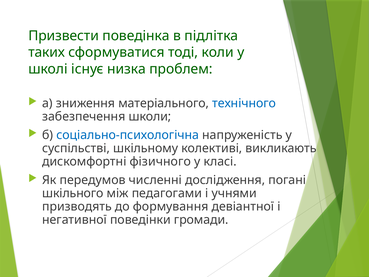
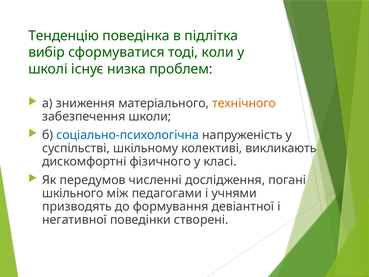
Призвести: Призвести -> Тенденцію (64, 36)
таких: таких -> вибір (47, 52)
технічного colour: blue -> orange (244, 103)
громади: громади -> створені (201, 220)
